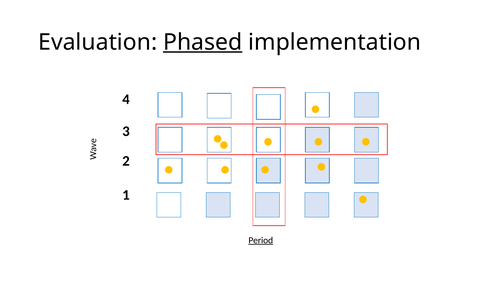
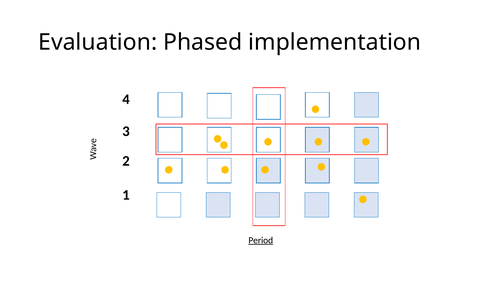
Phased underline: present -> none (203, 42)
